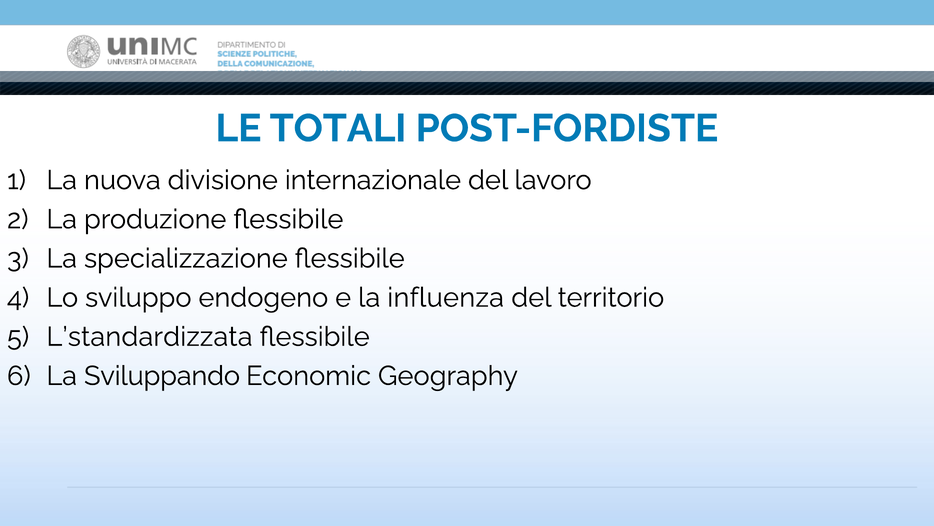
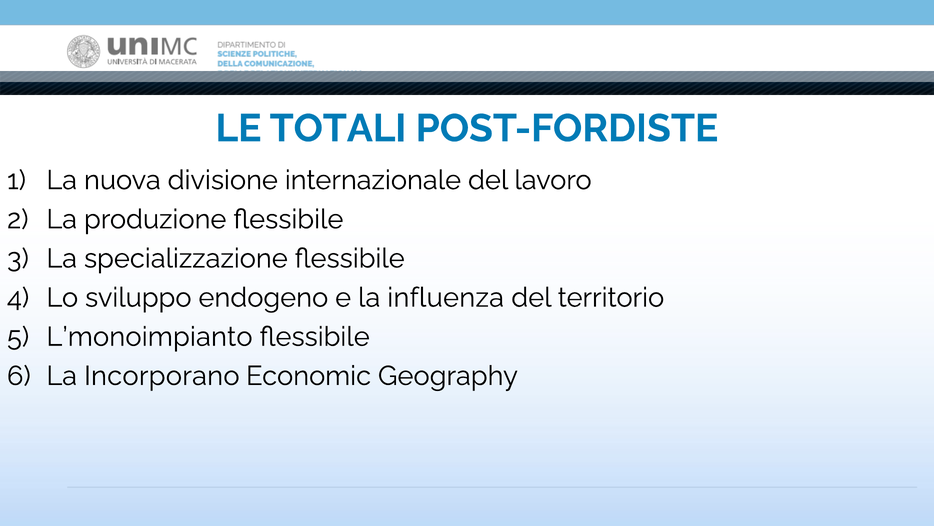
L’standardizzata: L’standardizzata -> L’monoimpianto (149, 336)
Sviluppando: Sviluppando -> Incorporano (162, 376)
